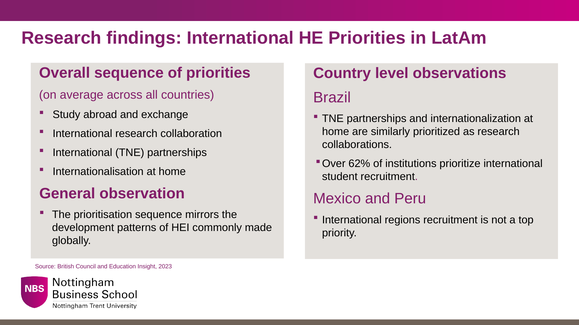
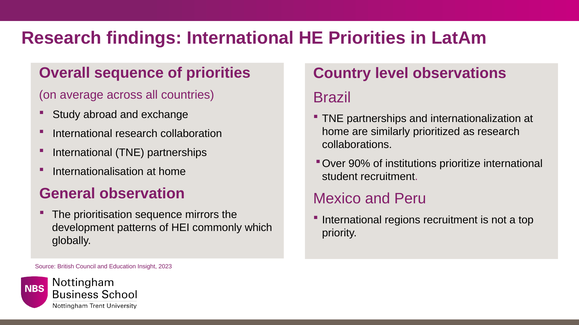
62%: 62% -> 90% (359, 164)
made: made -> which (258, 228)
